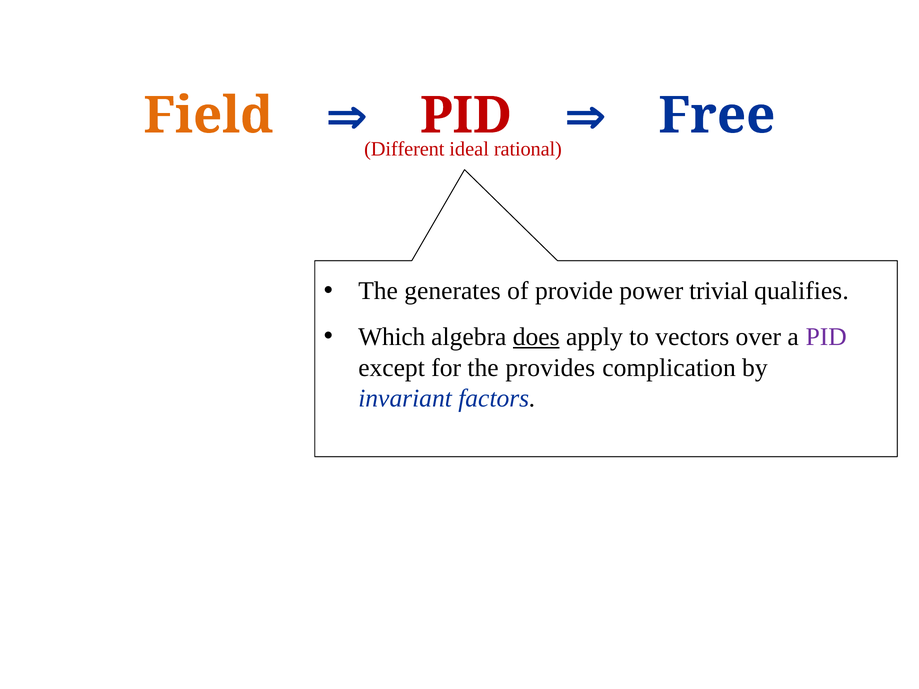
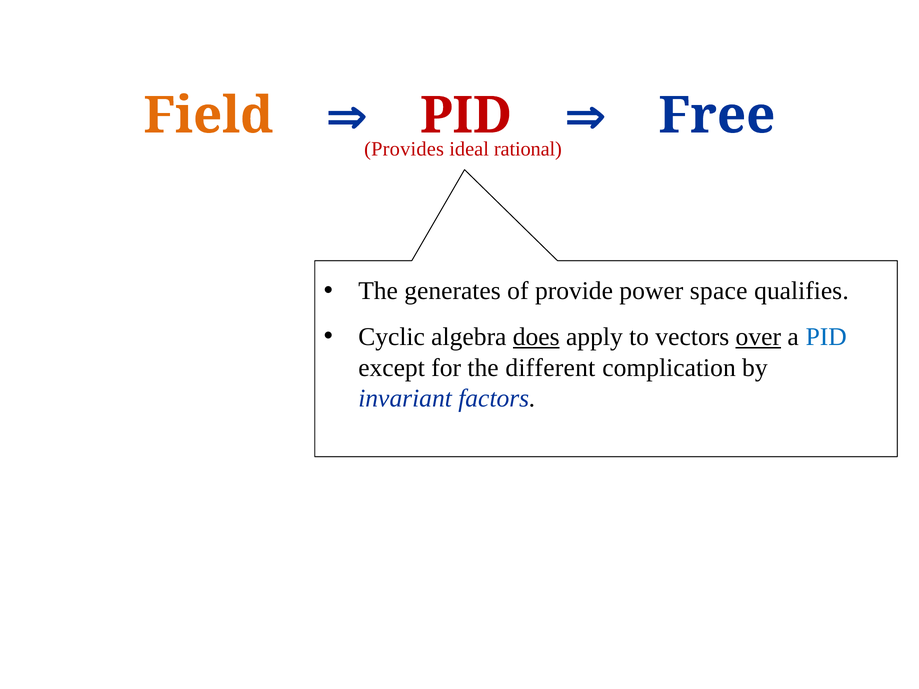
Different: Different -> Provides (404, 149)
trivial: trivial -> space (719, 291)
Which: Which -> Cyclic (392, 337)
over underline: none -> present (758, 337)
PID colour: purple -> blue (826, 337)
provides: provides -> different (550, 368)
